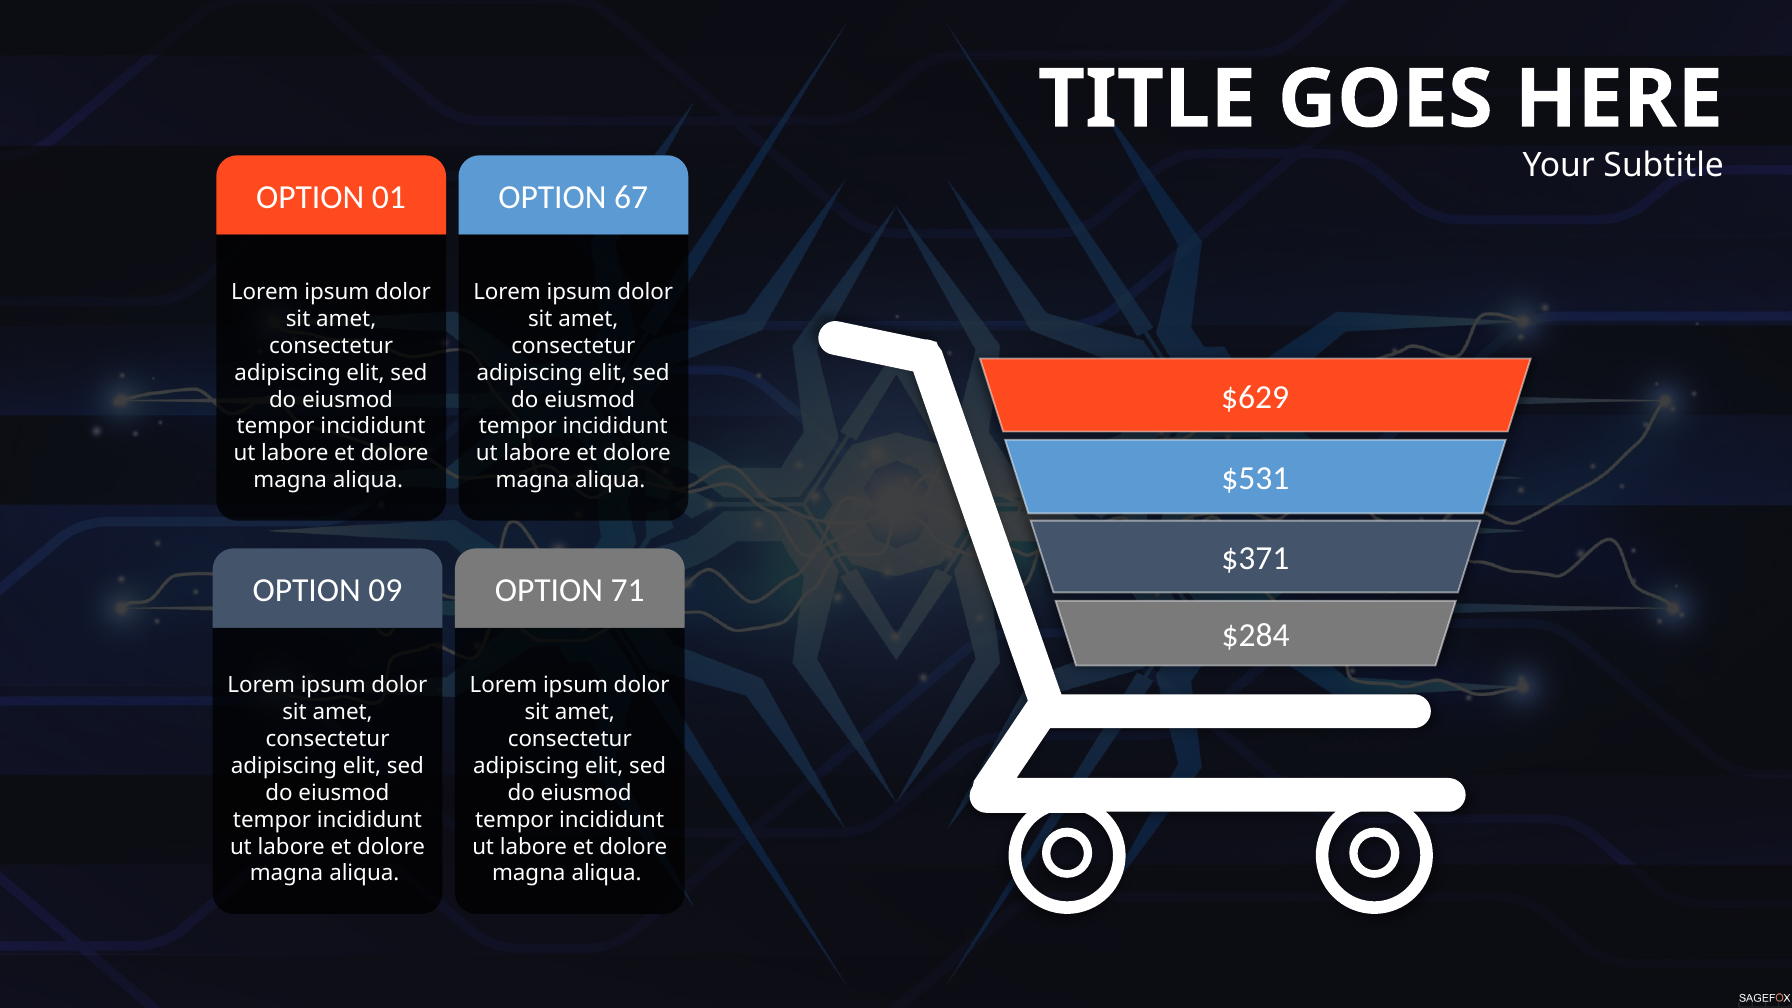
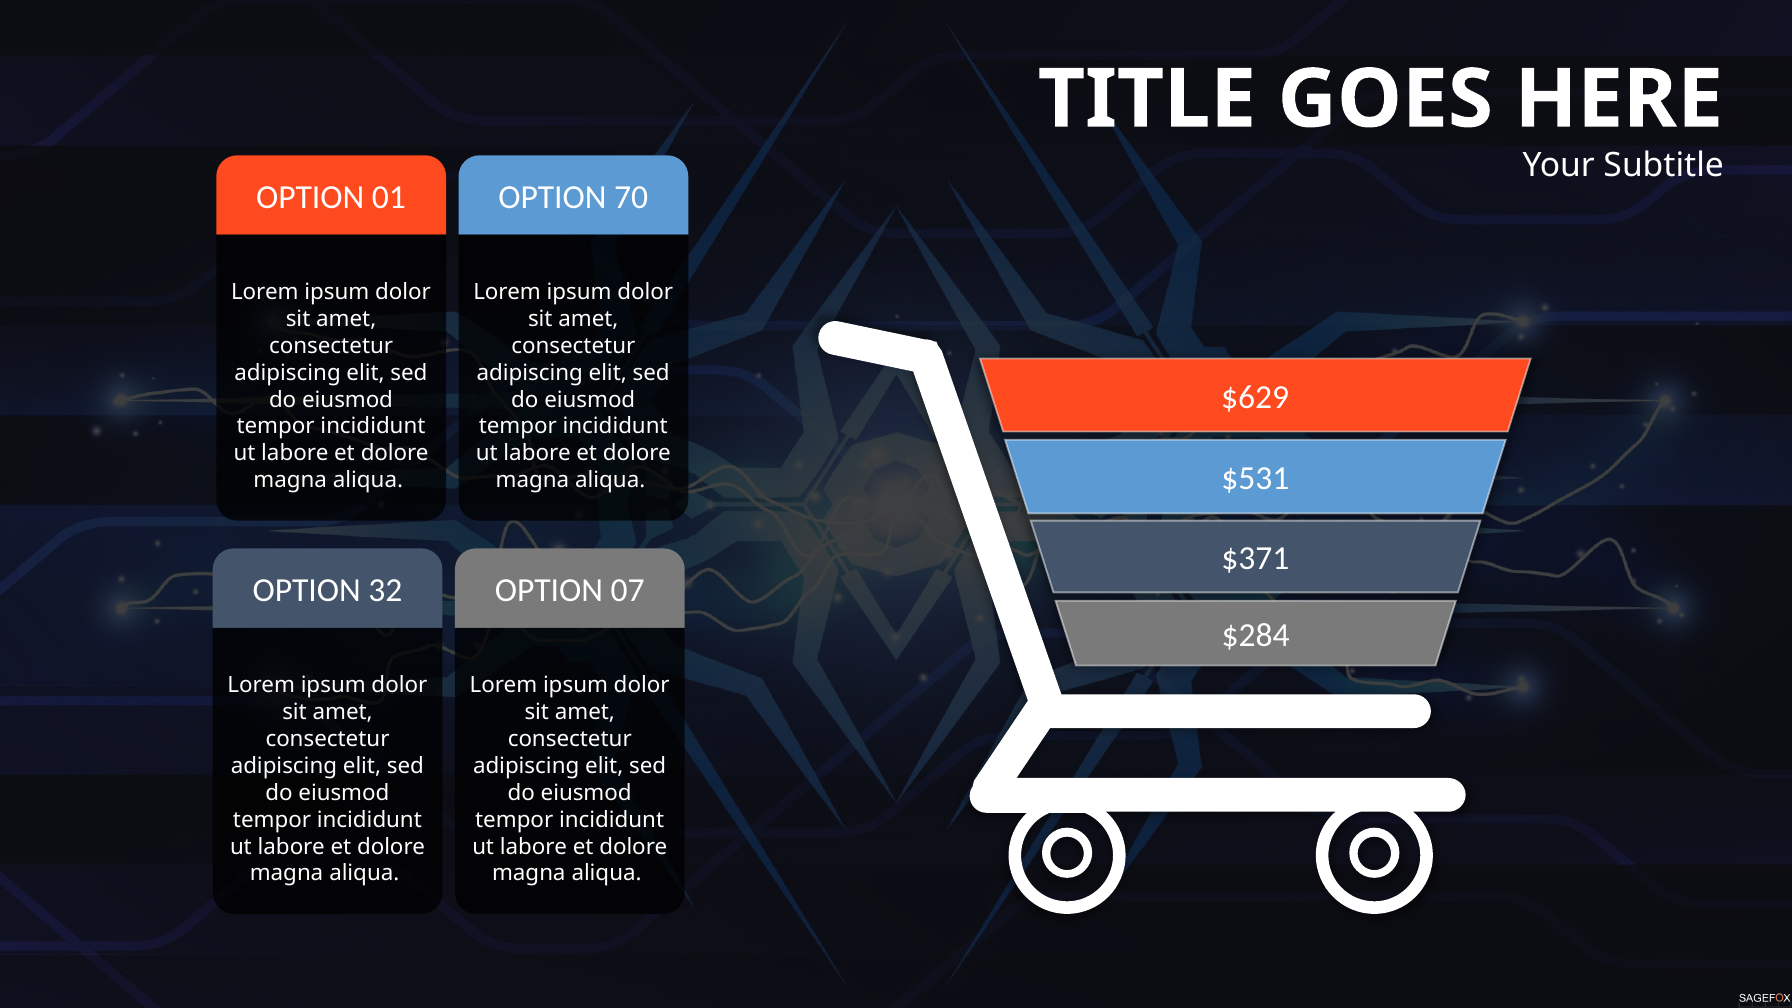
67: 67 -> 70 (631, 197)
09: 09 -> 32 (385, 590)
71: 71 -> 07 (628, 590)
